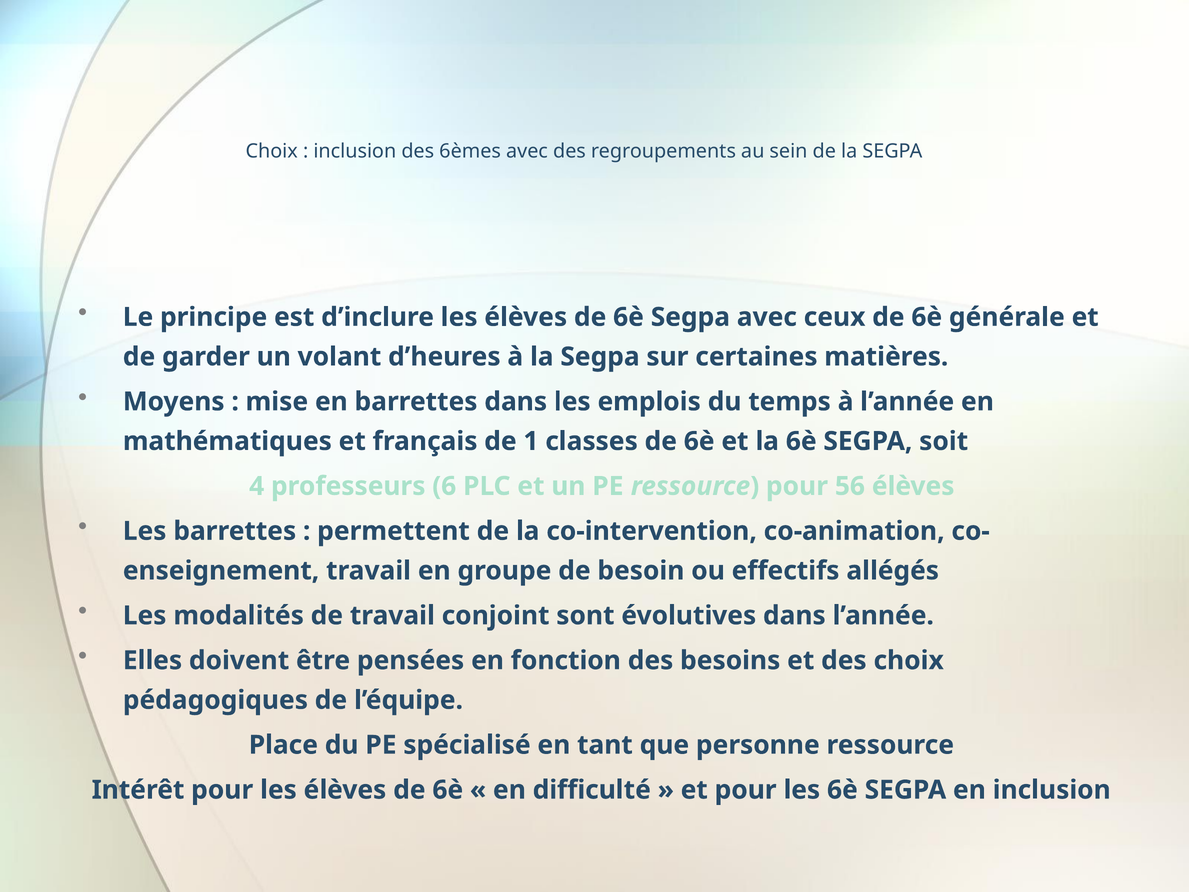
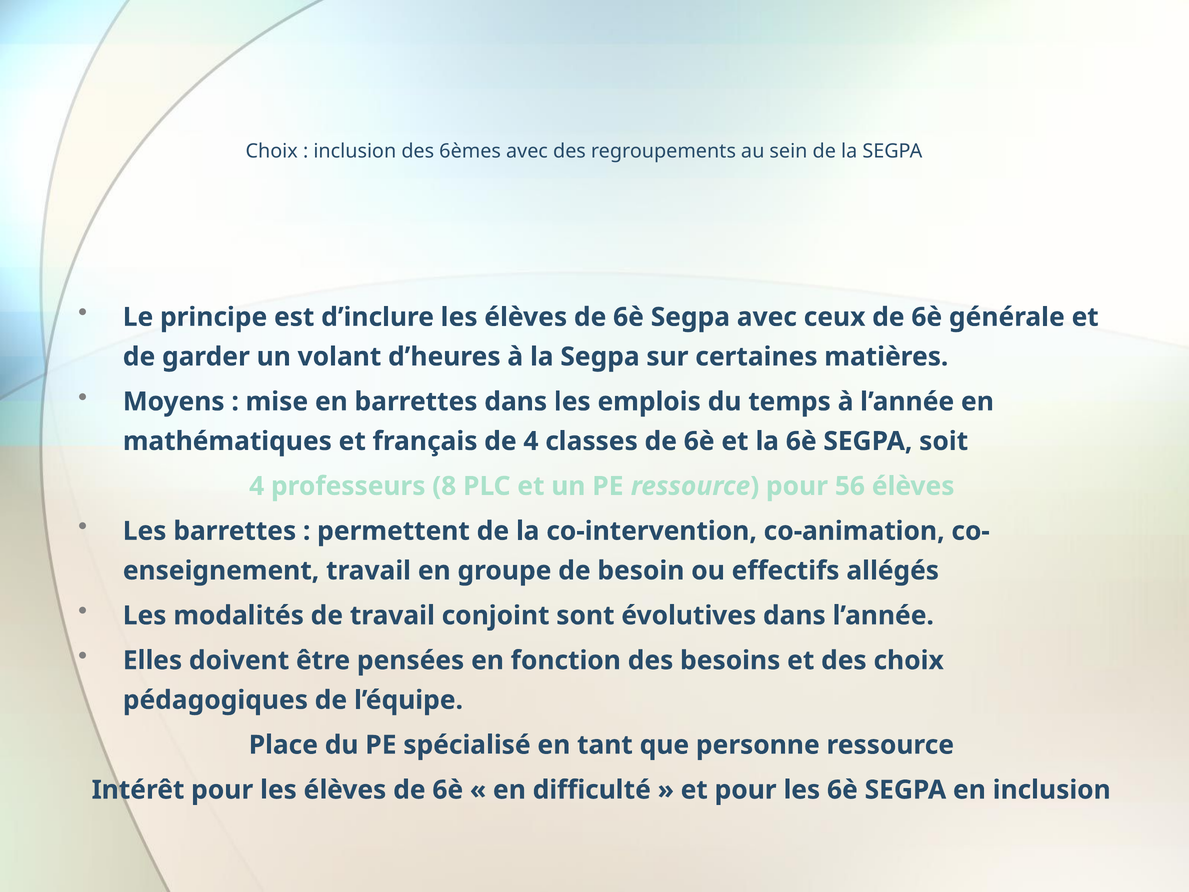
de 1: 1 -> 4 (531, 441)
6: 6 -> 8 (444, 486)
